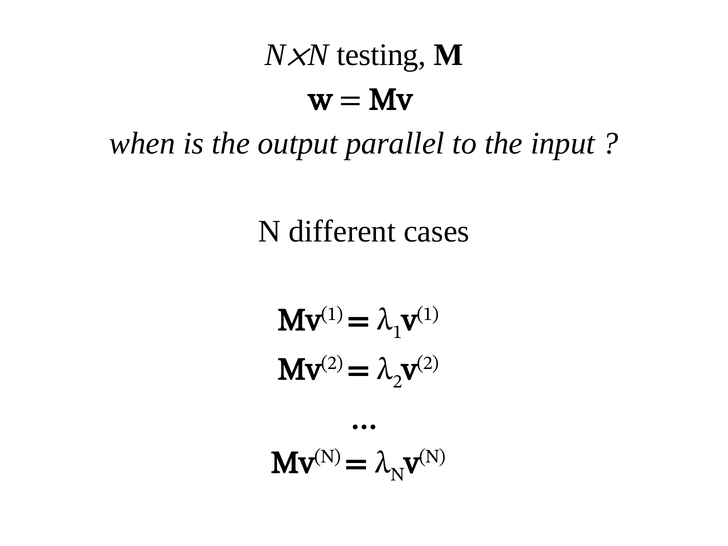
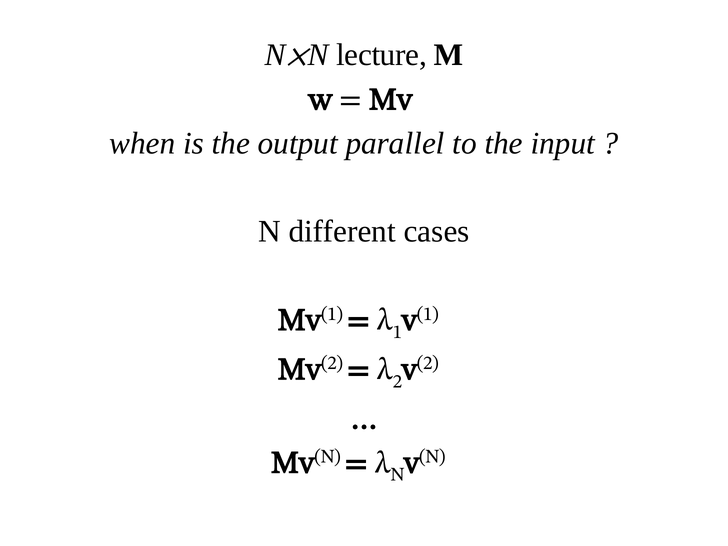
testing: testing -> lecture (381, 55)
